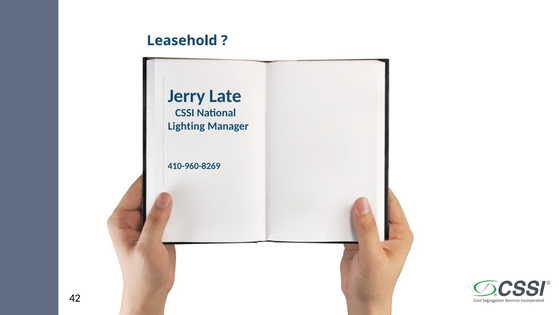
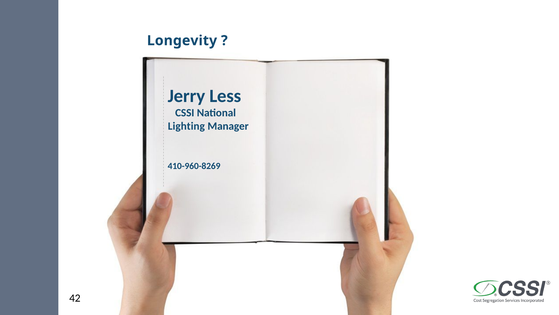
Leasehold: Leasehold -> Longevity (182, 41)
Late: Late -> Less (225, 96)
